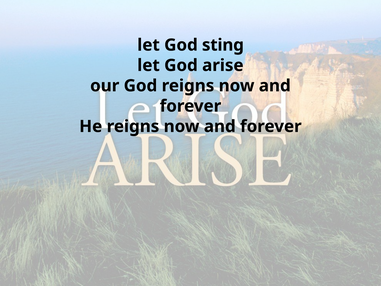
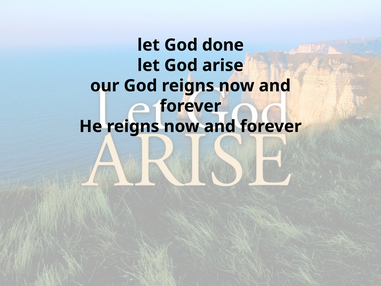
sting: sting -> done (223, 45)
